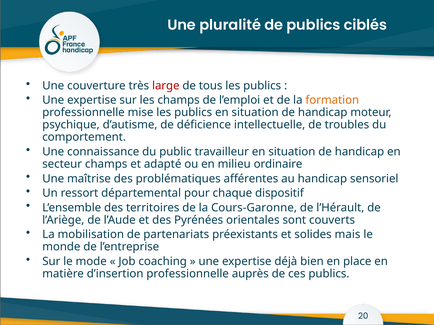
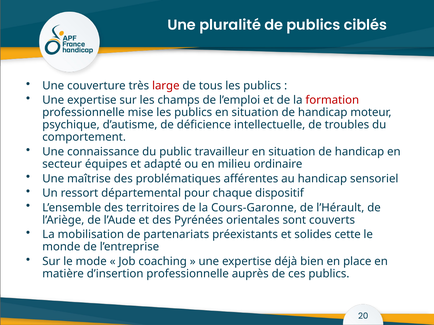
formation colour: orange -> red (332, 100)
secteur champs: champs -> équipes (106, 164)
mais: mais -> cette (348, 235)
